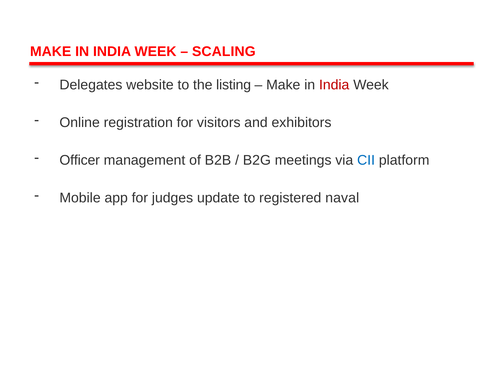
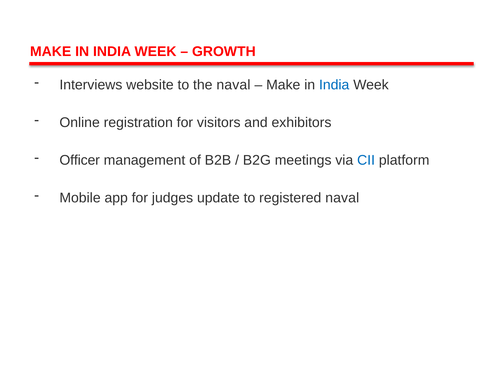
SCALING: SCALING -> GROWTH (224, 51)
Delegates: Delegates -> Interviews (91, 85)
the listing: listing -> naval (233, 85)
India colour: red -> blue (334, 85)
